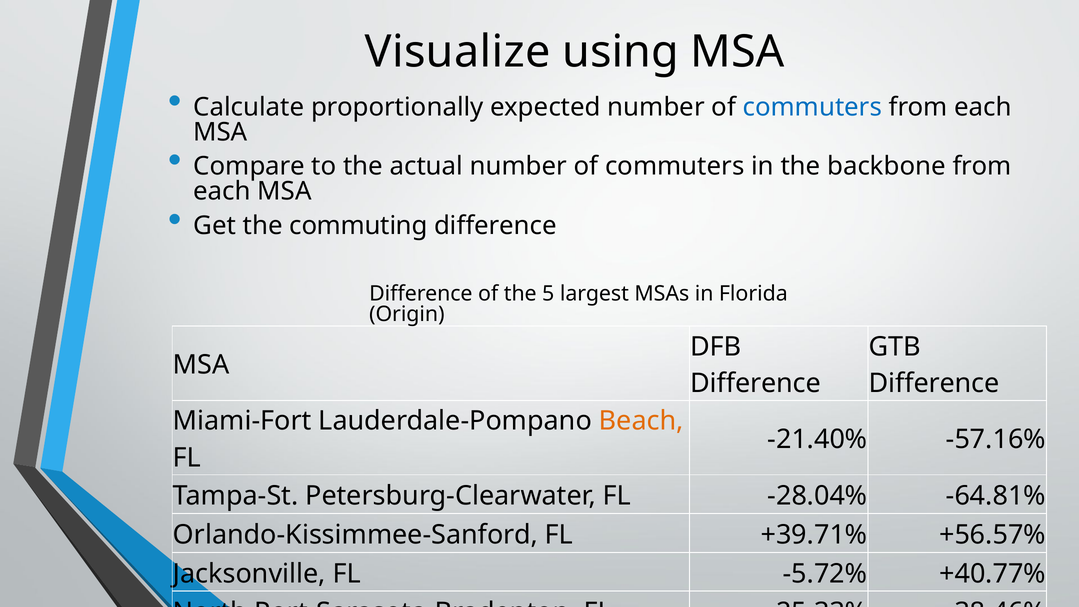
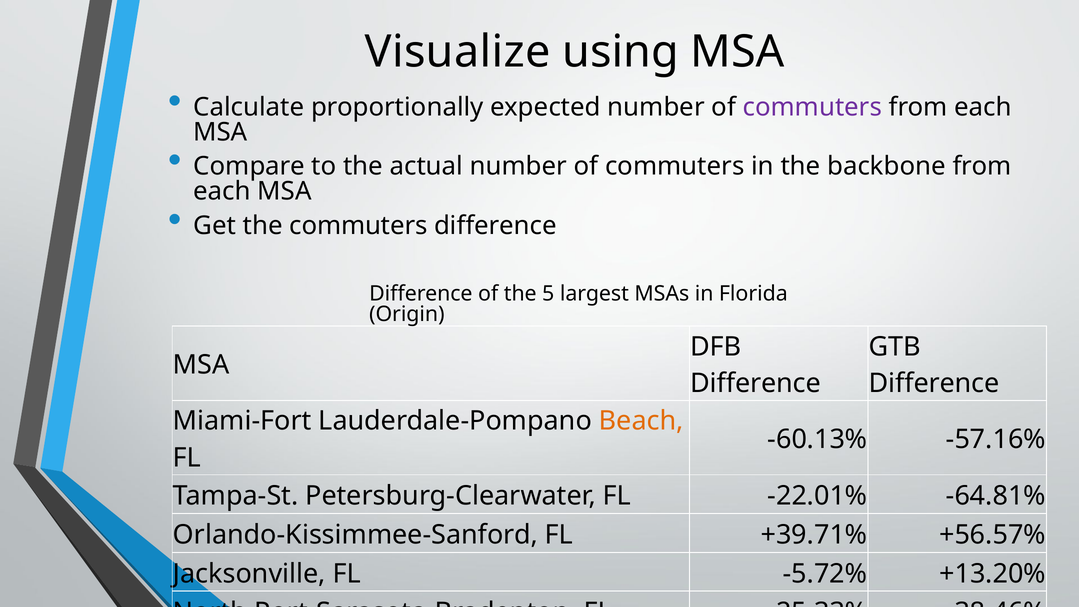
commuters colour: blue -> purple (812, 107)
the commuting: commuting -> commuters (358, 226)
-21.40%: -21.40% -> -60.13% (817, 439)
-28.04%: -28.04% -> -22.01% (817, 496)
+40.77%: +40.77% -> +13.20% (993, 574)
